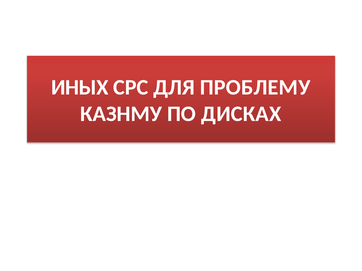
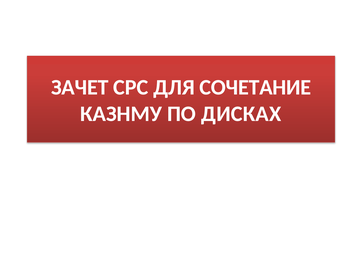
ИНЫХ: ИНЫХ -> ЗАЧЕТ (80, 87)
ПРОБЛЕМУ: ПРОБЛЕМУ -> СОЧЕТАНИЕ (255, 87)
